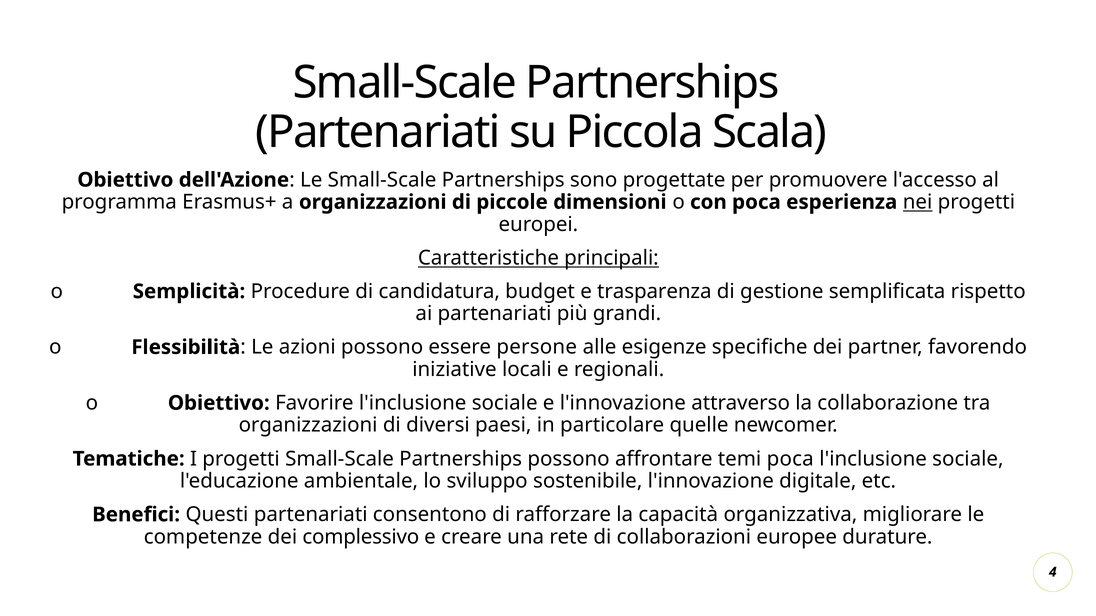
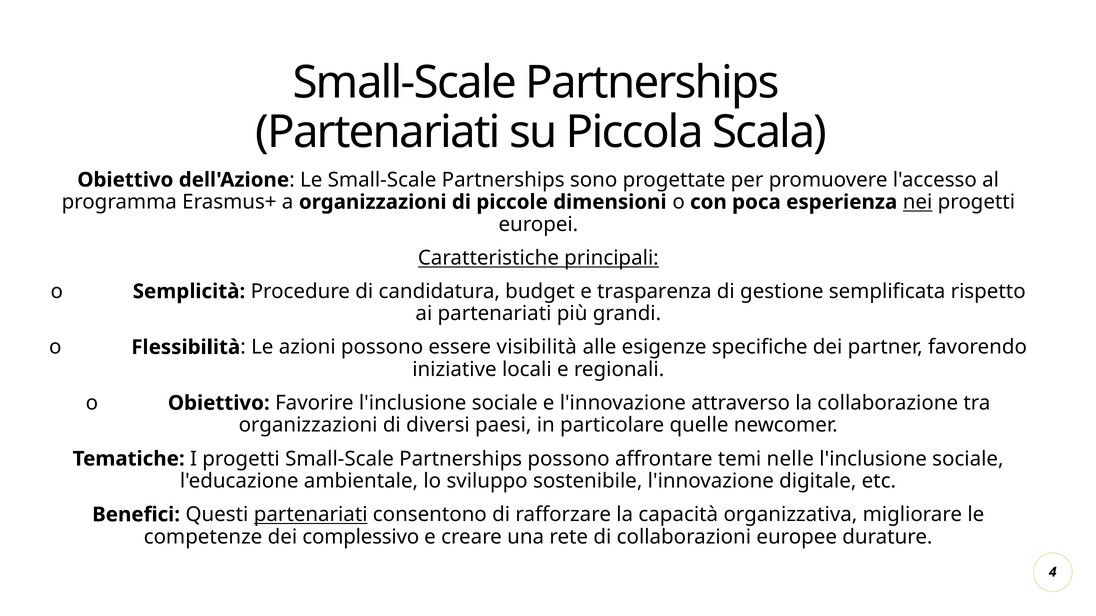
persone: persone -> visibilità (537, 347)
temi poca: poca -> nelle (790, 459)
partenariati underline: none -> present (311, 515)
